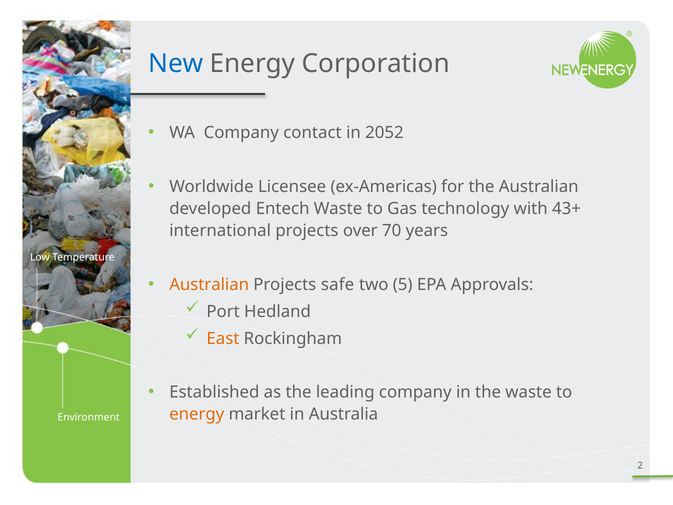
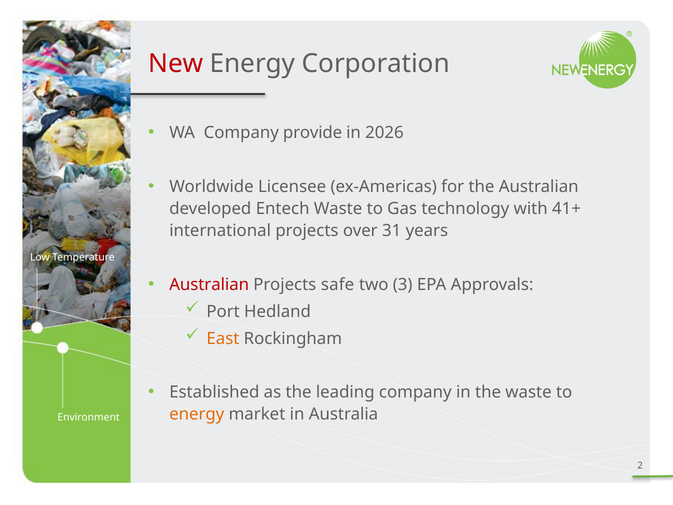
New colour: blue -> red (176, 64)
contact: contact -> provide (313, 133)
2052: 2052 -> 2026 (384, 133)
43+: 43+ -> 41+ (566, 209)
70: 70 -> 31 (392, 231)
Australian colour: orange -> red (209, 285)
5: 5 -> 3 (403, 285)
